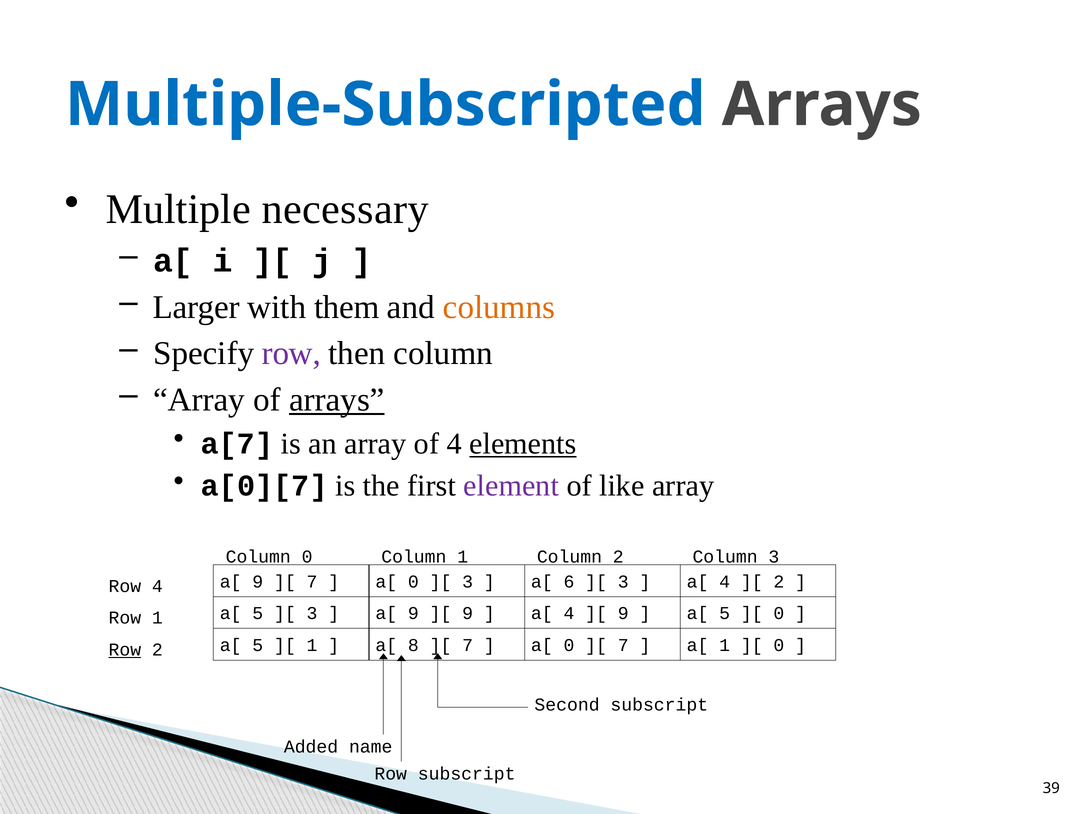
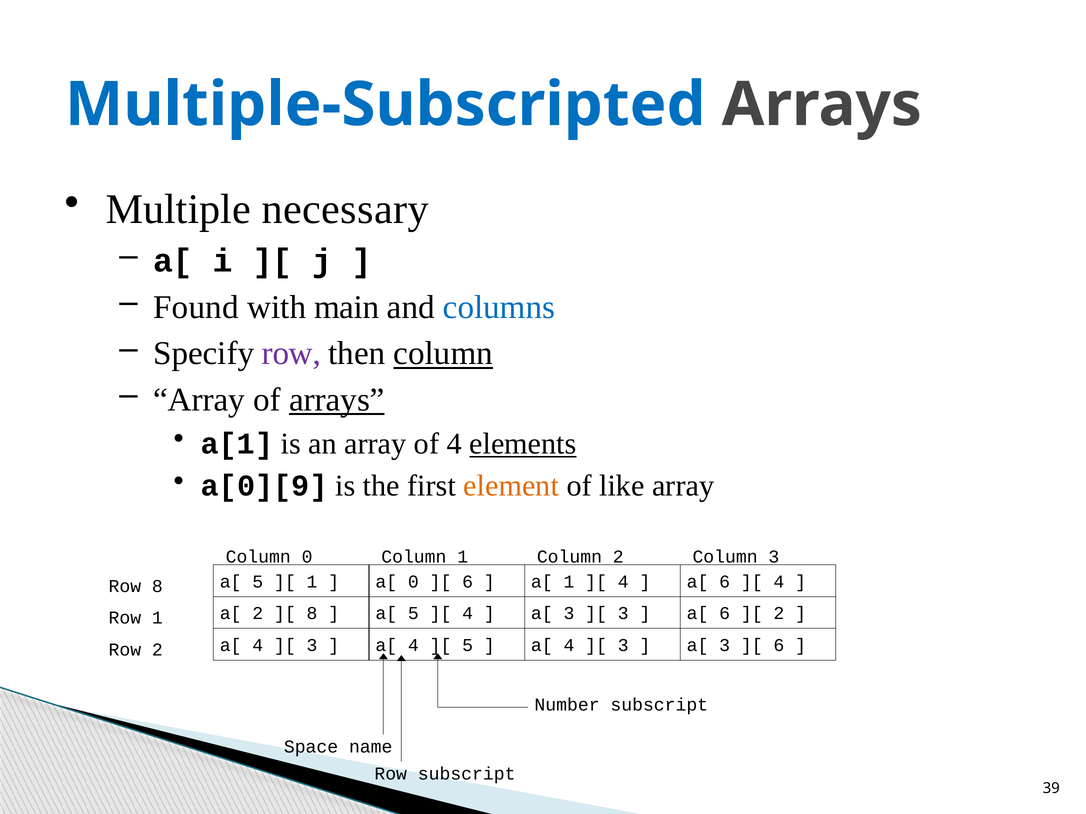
Larger: Larger -> Found (196, 307)
them: them -> main (347, 307)
columns colour: orange -> blue (499, 307)
column underline: none -> present (443, 354)
a[7: a[7 -> a[1 (237, 444)
a[0][7: a[0][7 -> a[0][9 (264, 486)
element colour: purple -> orange (511, 486)
9: 9 -> 5 (258, 582)
7: 7 -> 1 (312, 582)
3: 3 -> 6 (468, 582)
a[ 6: 6 -> 1 (569, 582)
3: 3 -> 4 (623, 582)
4: 4 -> 6 (725, 582)
2: 2 -> 4 (779, 582)
Row 4: 4 -> 8 (157, 587)
5: 5 -> 2 (258, 614)
3: 3 -> 8 (312, 614)
9: 9 -> 5 (413, 614)
9: 9 -> 4 (468, 614)
4: 4 -> 3 (569, 614)
9: 9 -> 3 (623, 614)
5: 5 -> 6 (725, 614)
0: 0 -> 2 (779, 614)
5: 5 -> 4 (258, 646)
1: 1 -> 3 (312, 646)
8: 8 -> 4 (413, 646)
7: 7 -> 5 (468, 646)
0: 0 -> 4 (569, 646)
7: 7 -> 3 (623, 646)
1: 1 -> 3 (725, 646)
0: 0 -> 6 (779, 646)
Row underline: present -> none (125, 650)
Second: Second -> Number (567, 705)
Added: Added -> Space (311, 747)
